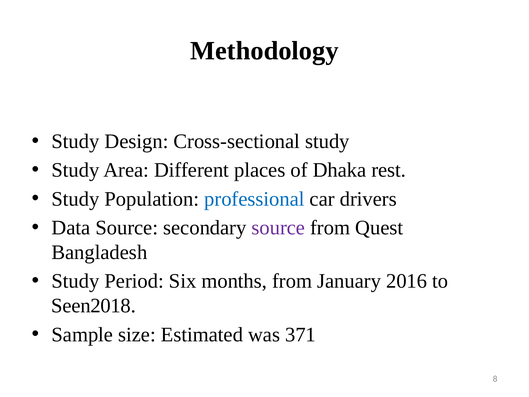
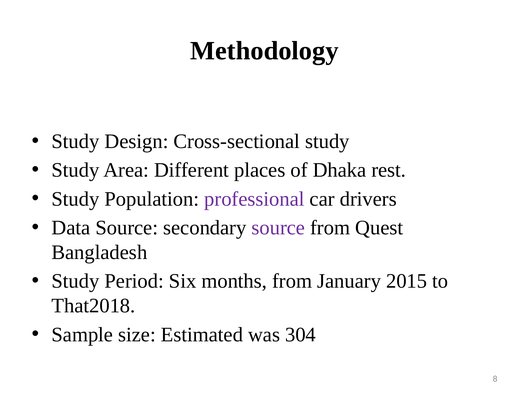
professional colour: blue -> purple (254, 199)
2016: 2016 -> 2015 (407, 281)
Seen2018: Seen2018 -> That2018 (93, 306)
371: 371 -> 304 (301, 334)
